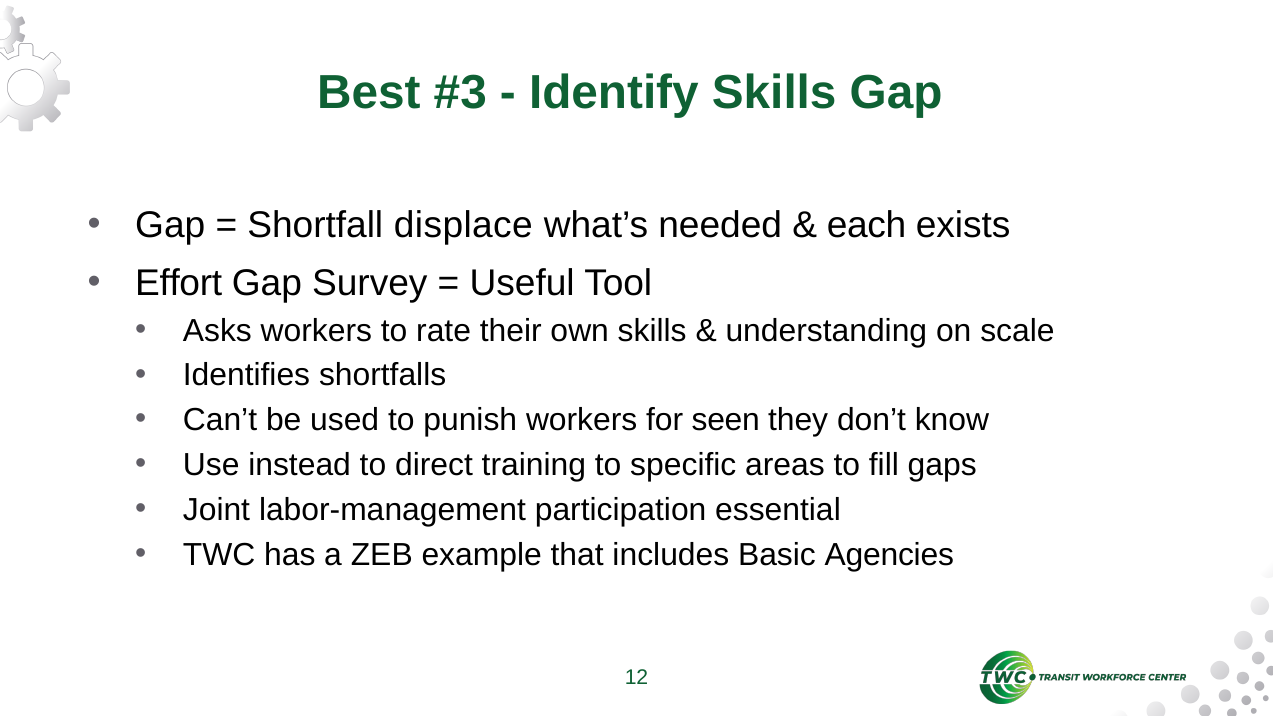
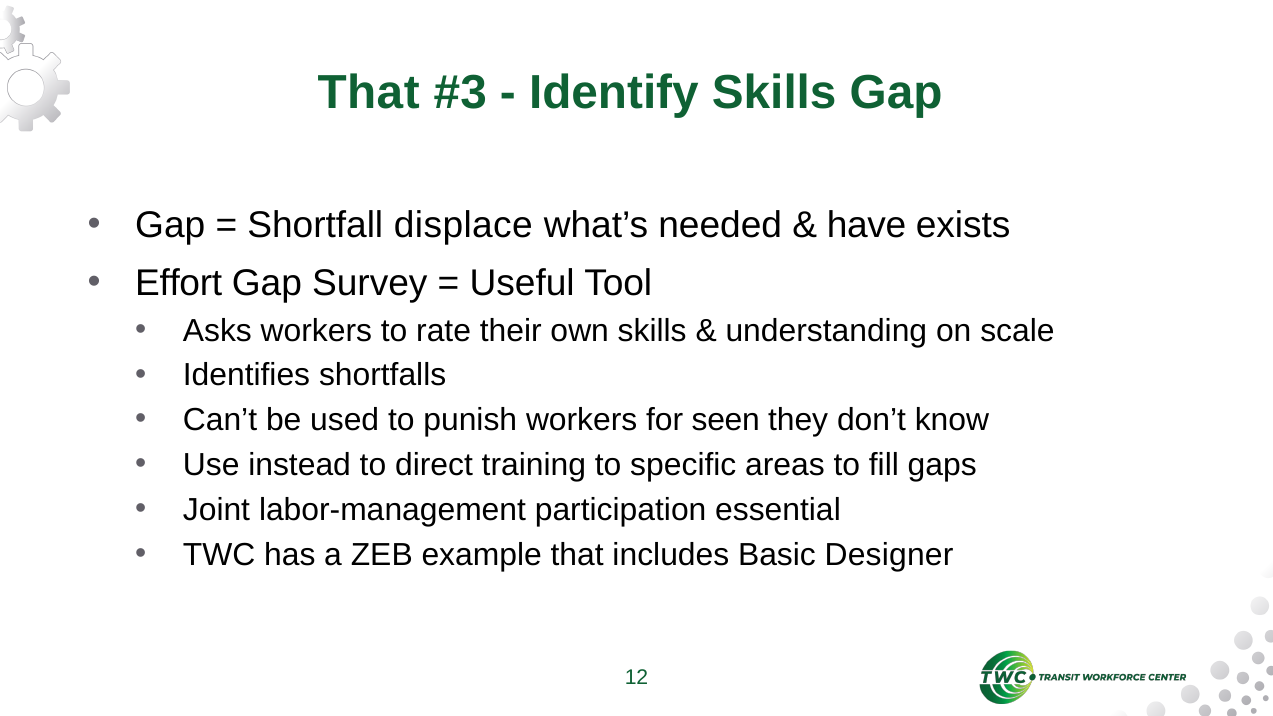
Best: Best -> That (369, 93)
each: each -> have (867, 225)
Agencies: Agencies -> Designer (889, 555)
